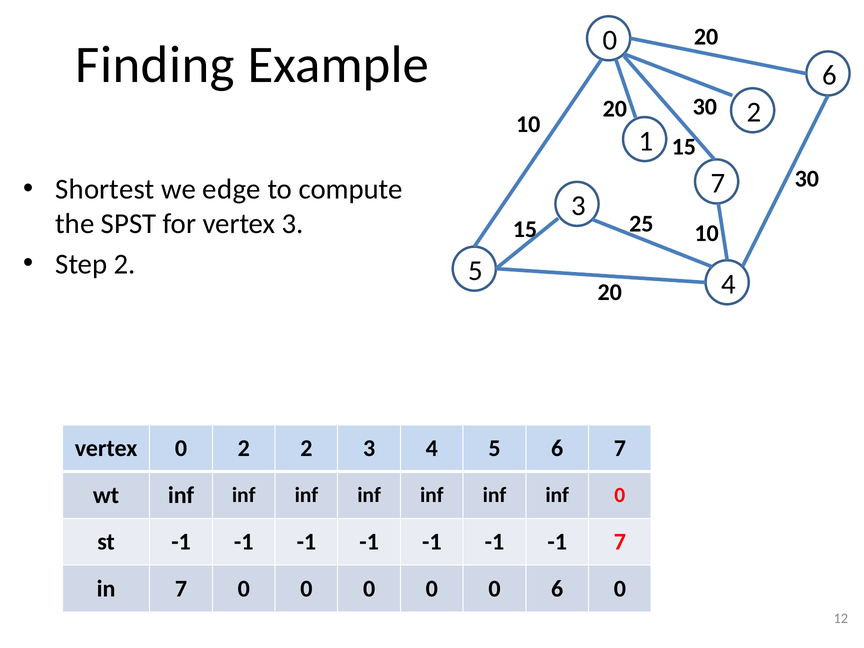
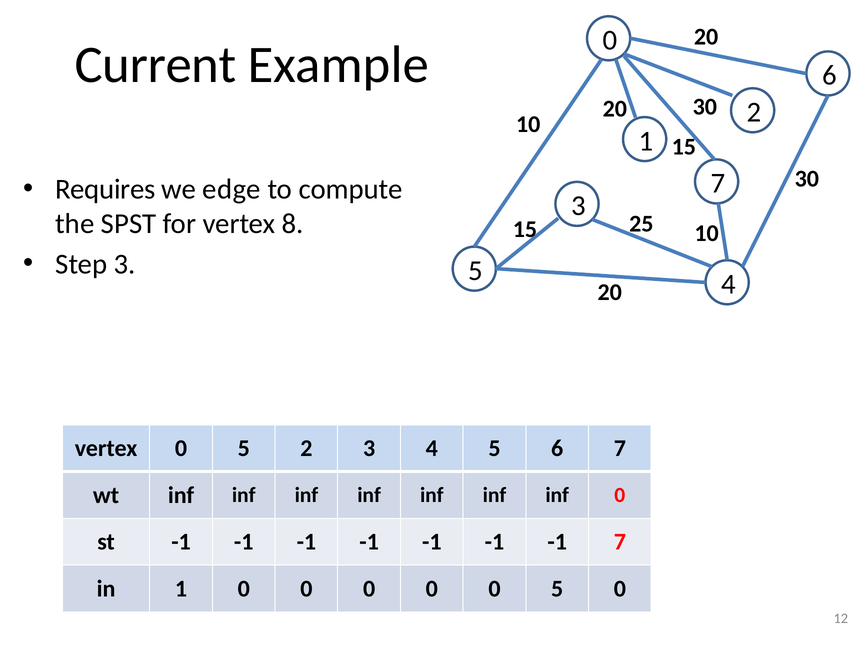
Finding: Finding -> Current (156, 65)
Shortest: Shortest -> Requires (105, 189)
vertex 3: 3 -> 8 (293, 224)
Step 2: 2 -> 3 (125, 264)
vertex 0 2: 2 -> 5 (244, 448)
in 7: 7 -> 1 (181, 589)
0 0 6: 6 -> 5 (557, 589)
